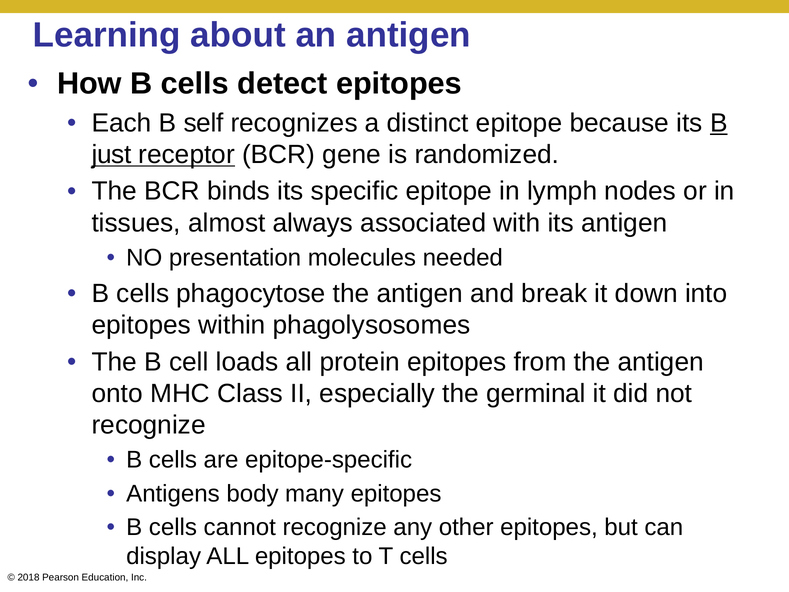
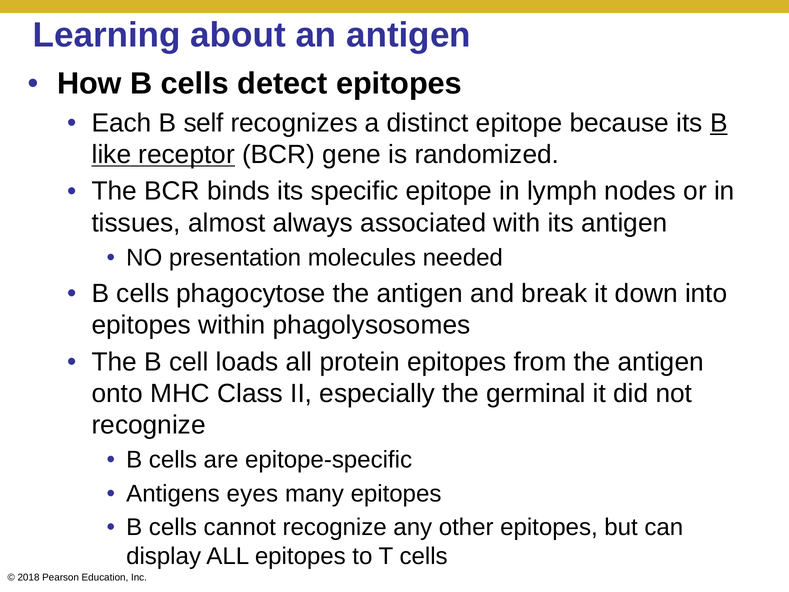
just: just -> like (111, 154)
body: body -> eyes (252, 493)
